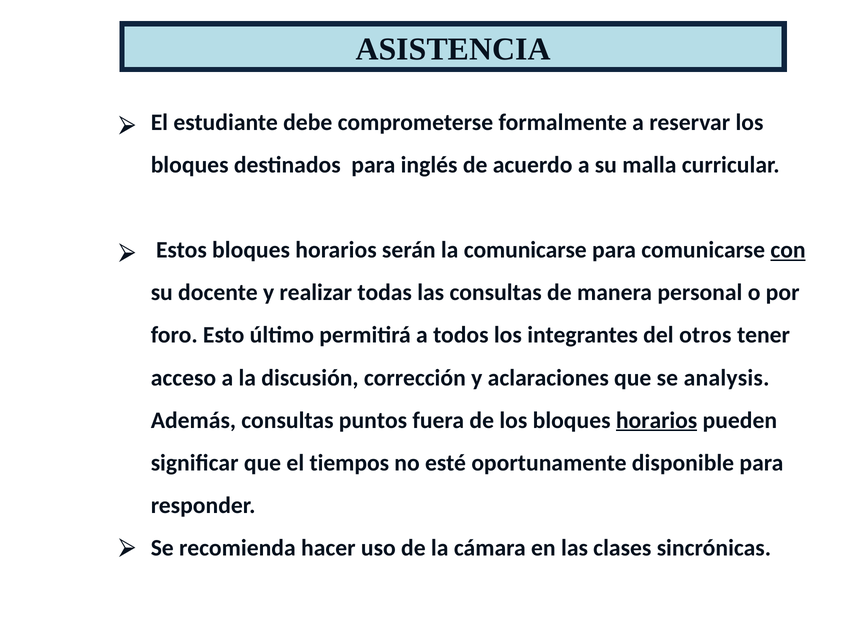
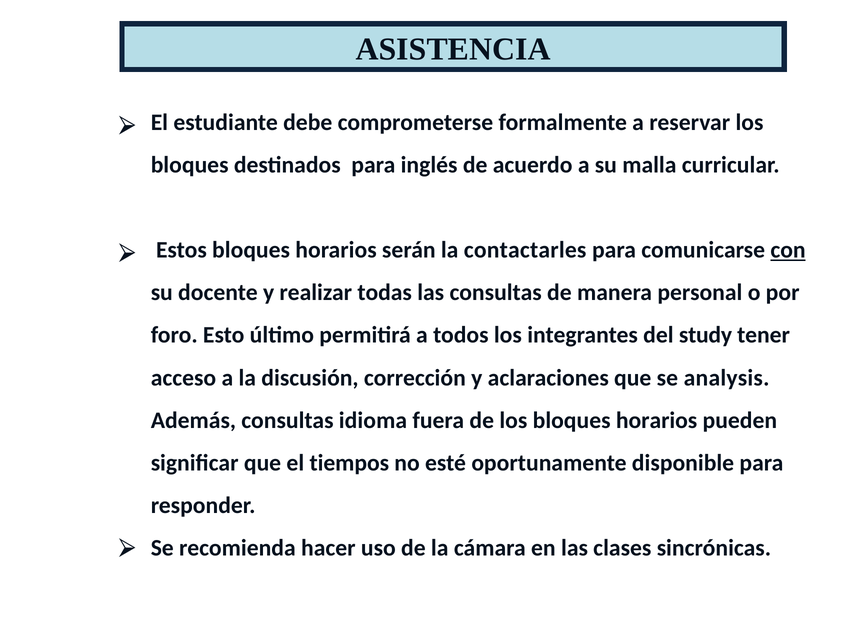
la comunicarse: comunicarse -> contactarles (525, 250)
otros: otros -> study (706, 335)
puntos: puntos -> idioma (373, 420)
horarios underline: present -> none (657, 420)
